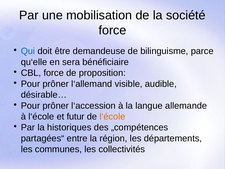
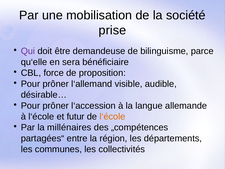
force: force -> prise (112, 30)
Qui colour: blue -> purple (28, 51)
historiques: historiques -> millénaires (69, 127)
